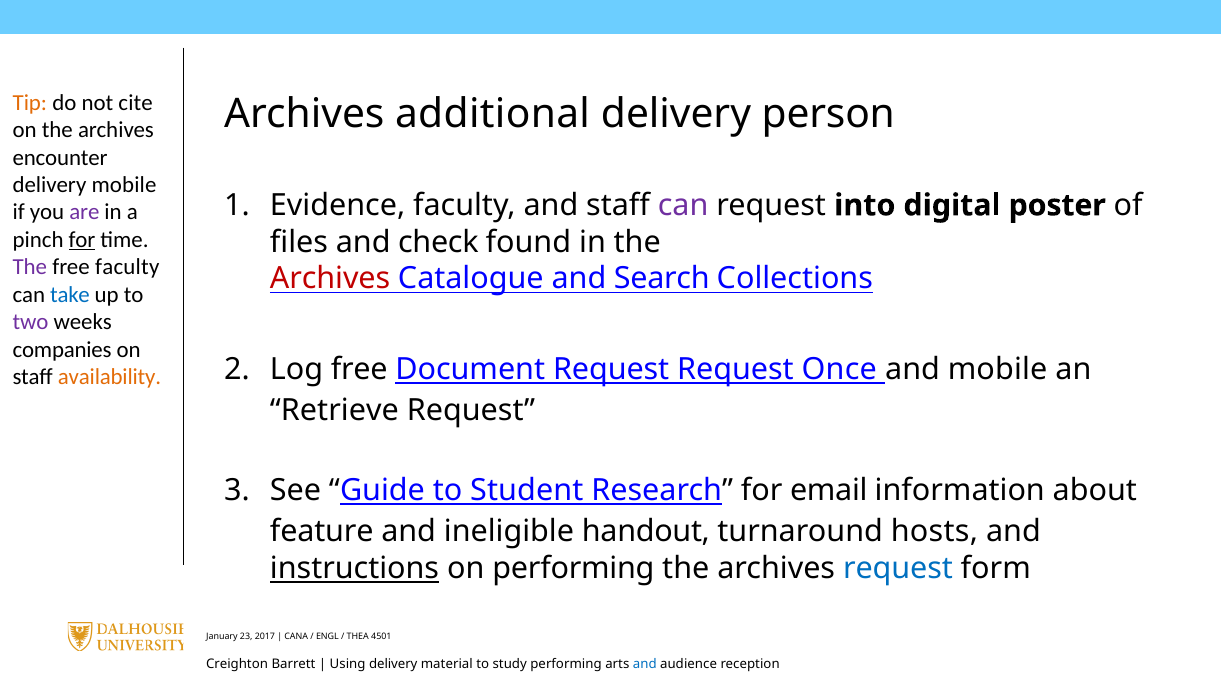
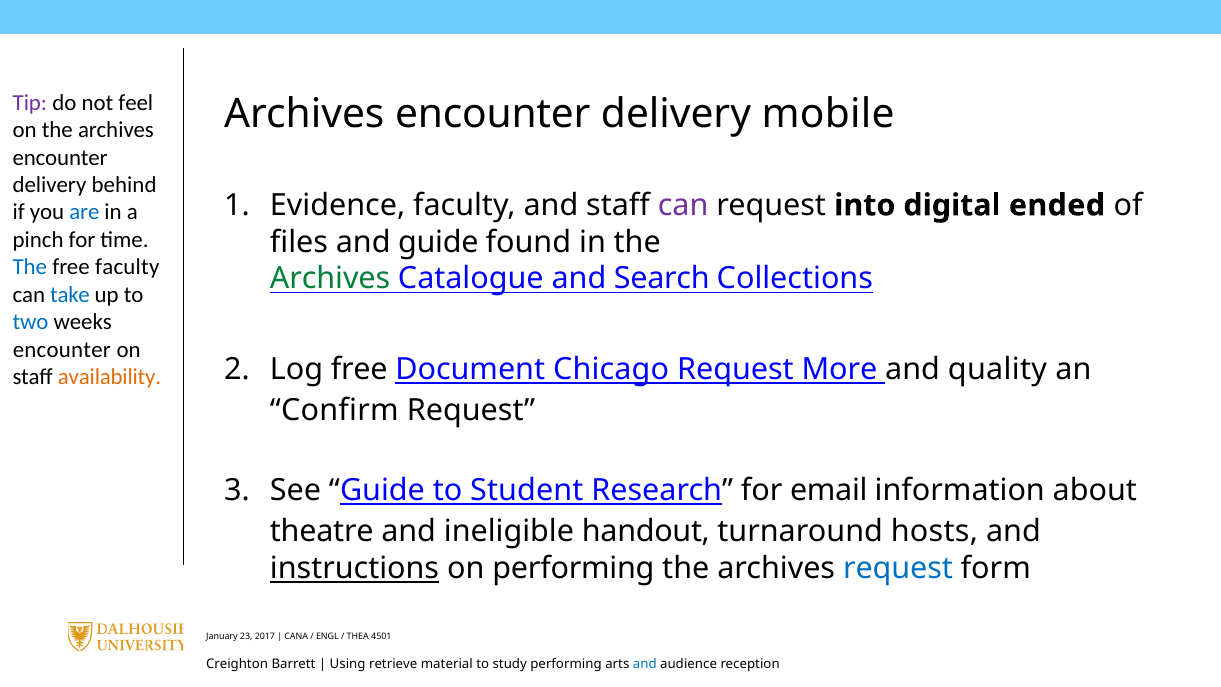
Tip colour: orange -> purple (30, 102)
cite: cite -> feel (136, 102)
additional: additional -> encounter (493, 114)
person: person -> mobile (828, 114)
delivery mobile: mobile -> behind (124, 185)
poster: poster -> ended (1057, 205)
are colour: purple -> blue (84, 212)
for underline: present -> none (82, 240)
and check: check -> guide (438, 242)
The colour: purple -> blue (30, 267)
Archives colour: red -> green (330, 279)
two colour: purple -> blue (31, 322)
companies: companies -> encounter (62, 350)
Document Request: Request -> Chicago (611, 369)
Once: Once -> More (839, 369)
and mobile: mobile -> quality (997, 369)
Retrieve: Retrieve -> Confirm (334, 411)
feature: feature -> theatre (322, 532)
delivery: delivery -> retrieve (393, 664)
